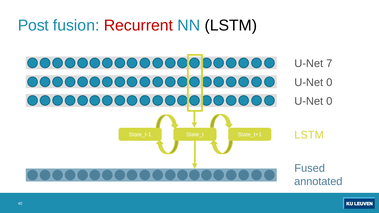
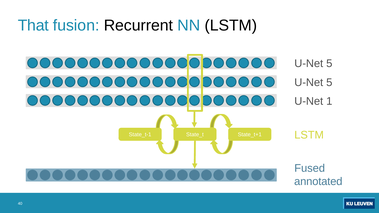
Post: Post -> That (33, 25)
Recurrent colour: red -> black (138, 25)
7: 7 -> 5 (329, 64)
0: 0 -> 5 (329, 83)
0: 0 -> 1 (329, 101)
